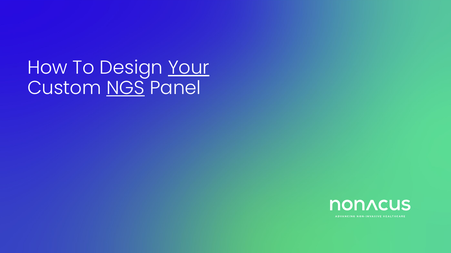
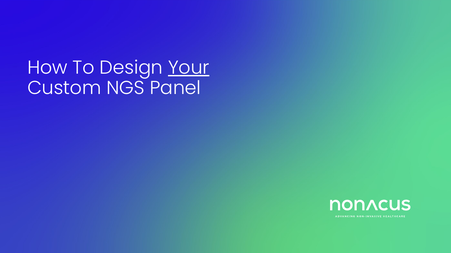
NGS underline: present -> none (126, 88)
